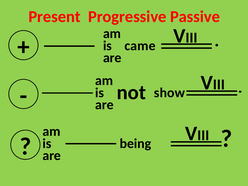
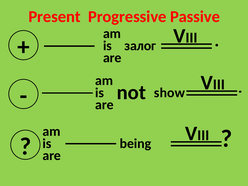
came: came -> залог (140, 46)
